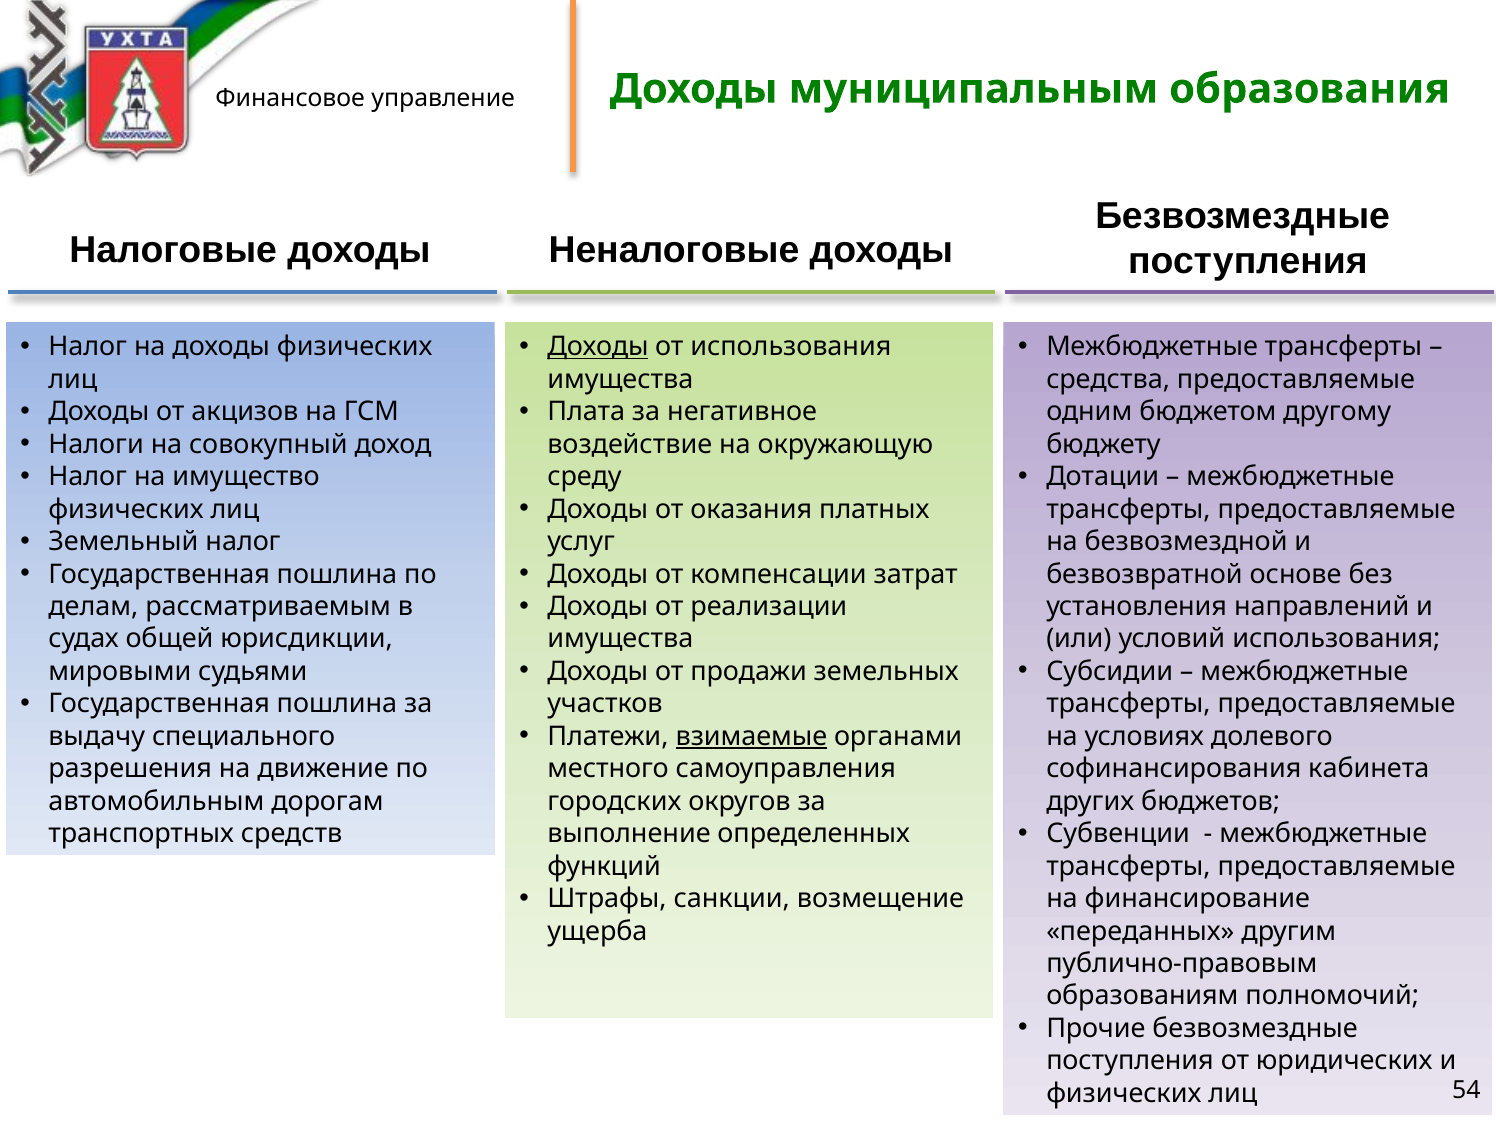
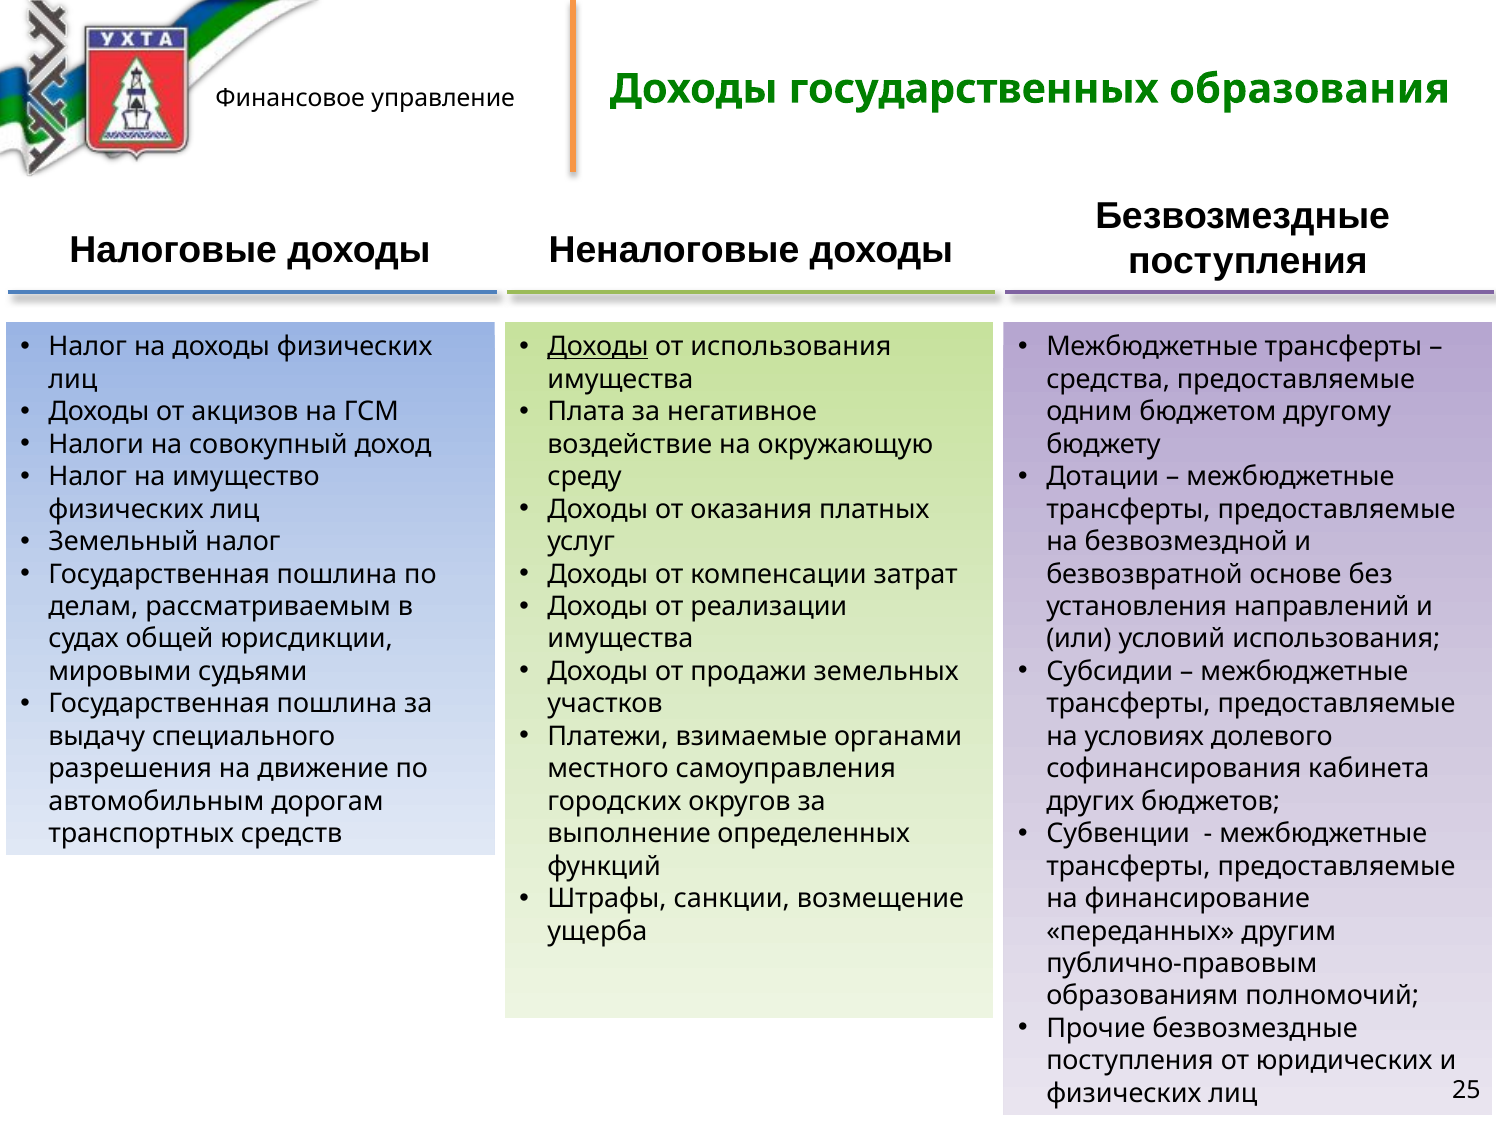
муниципальным: муниципальным -> государственных (974, 89)
взимаемые underline: present -> none (751, 736)
54: 54 -> 25 (1466, 1090)
